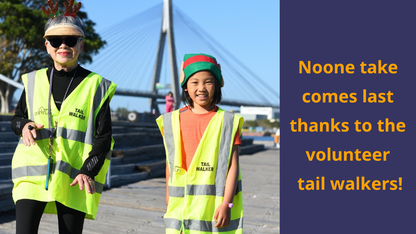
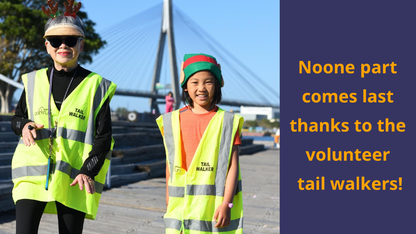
take: take -> part (379, 68)
